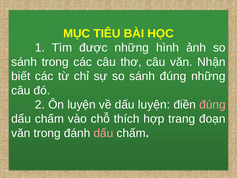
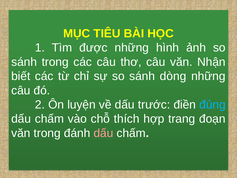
sánh đúng: đúng -> dòng (173, 76)
dấu luyện: luyện -> trước (154, 105)
đúng colour: pink -> light blue (212, 105)
